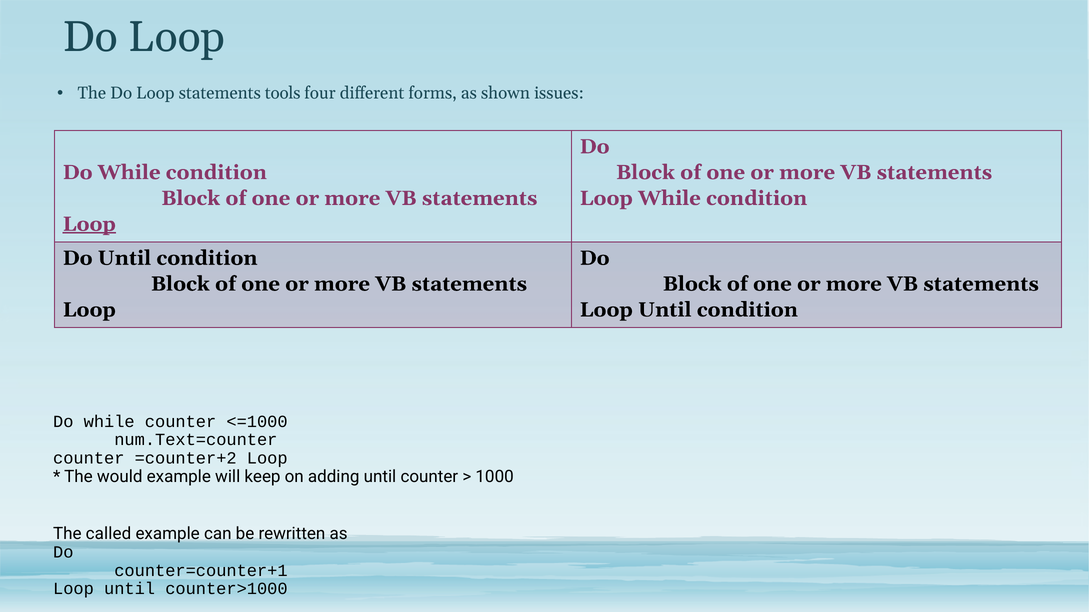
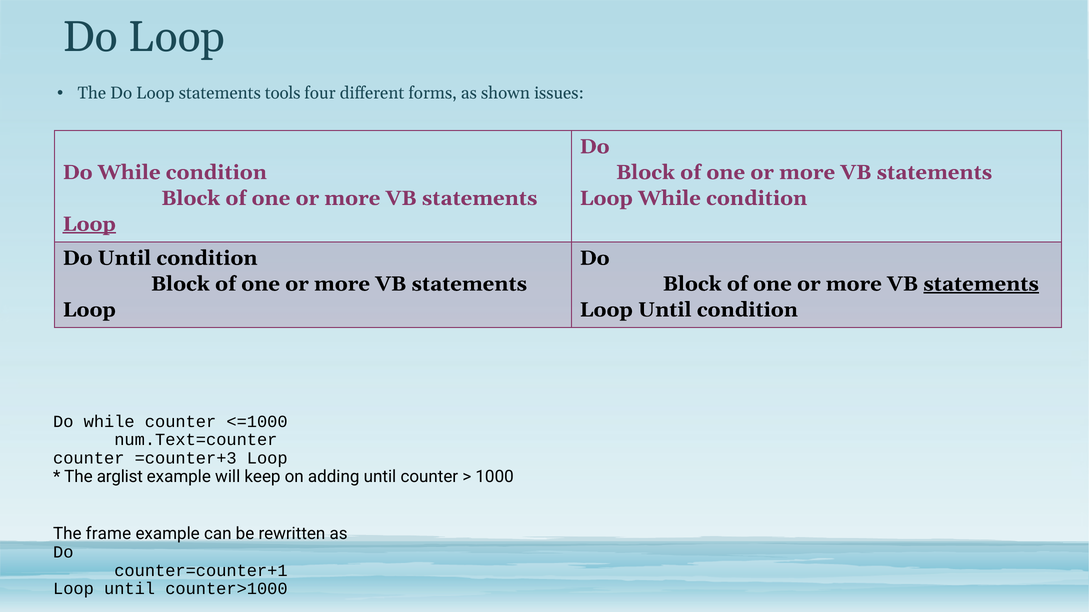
statements underline: none -> present (981, 284)
=counter+2: =counter+2 -> =counter+3 (186, 459)
would: would -> arglist (120, 477)
called: called -> frame (108, 534)
